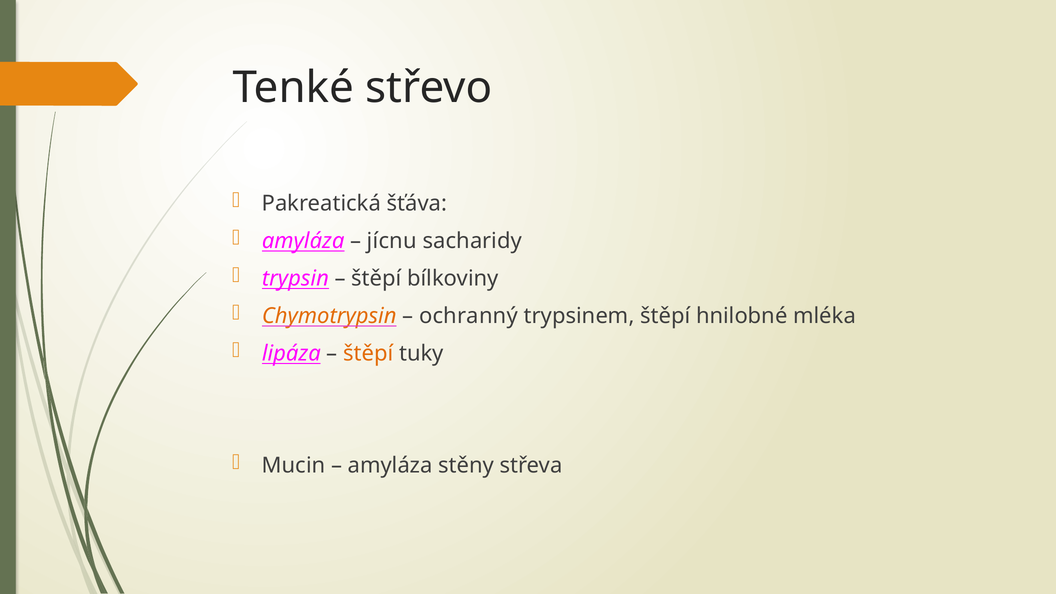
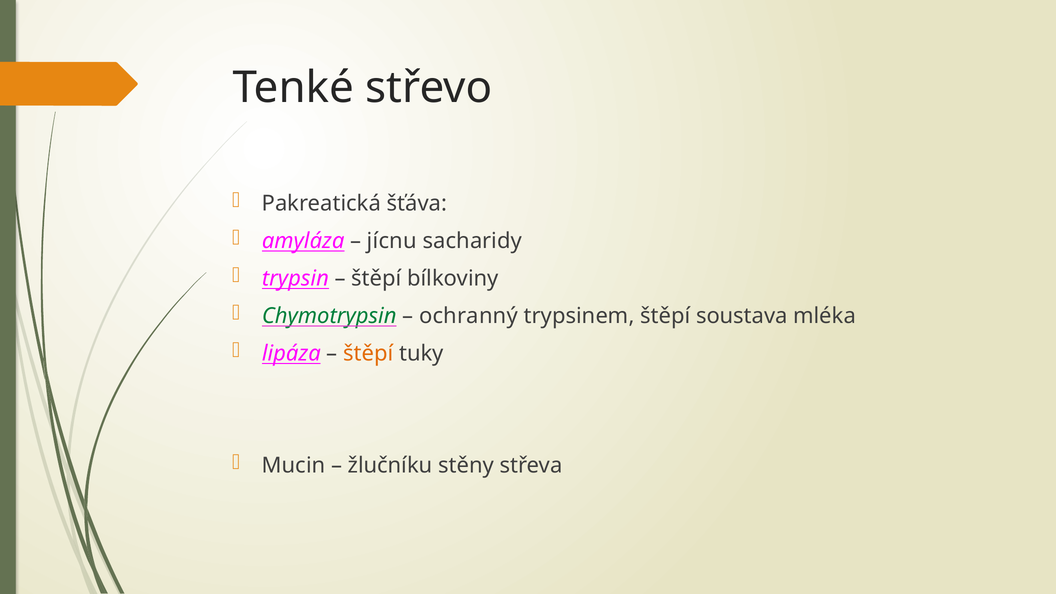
Chymotrypsin colour: orange -> green (329, 316)
hnilobné: hnilobné -> soustava (742, 316)
amyláza: amyláza -> žlučníku (390, 466)
